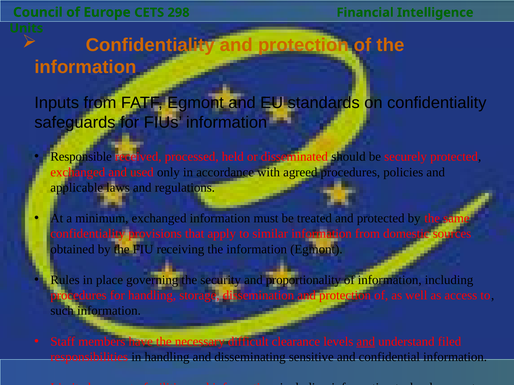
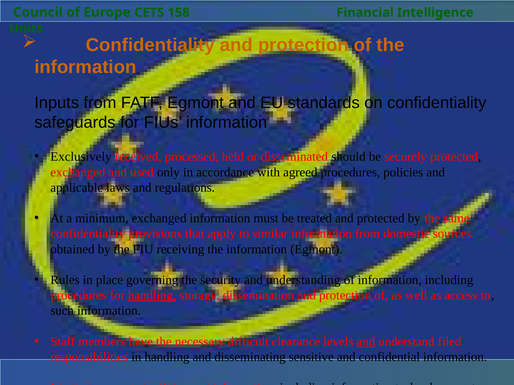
298: 298 -> 158 (179, 13)
Responsible: Responsible -> Exclusively (81, 157)
proportionality: proportionality -> understanding (303, 280)
handling underline: none -> present (152, 296)
